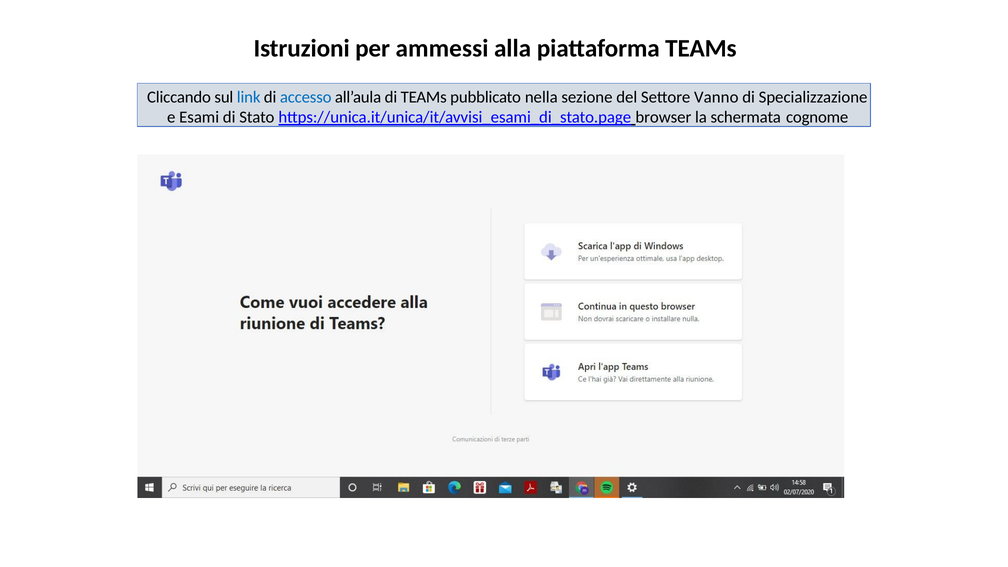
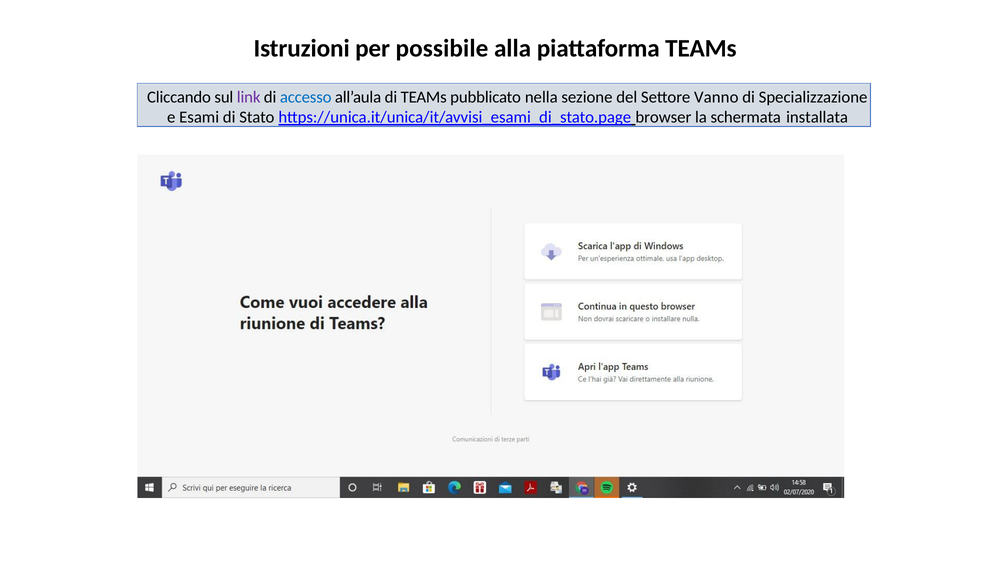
ammessi: ammessi -> possibile (442, 48)
link colour: blue -> purple (249, 97)
cognome: cognome -> installata (817, 117)
